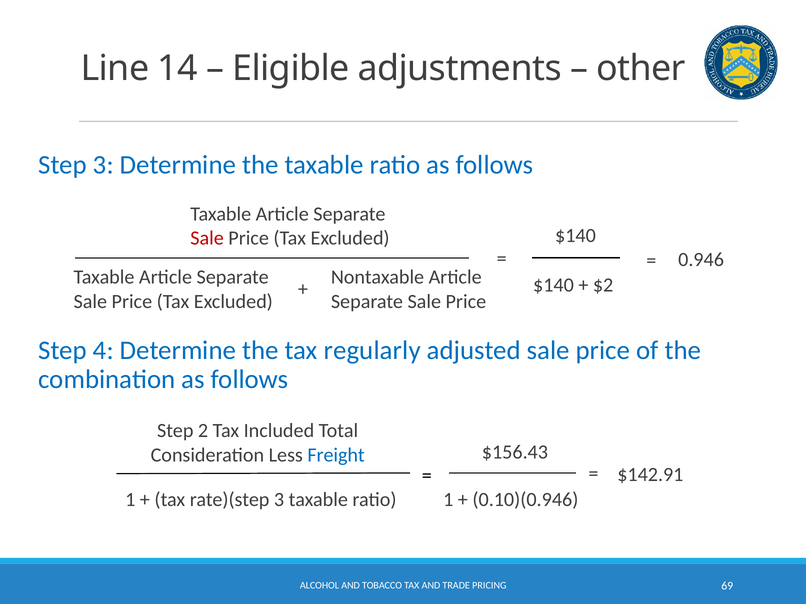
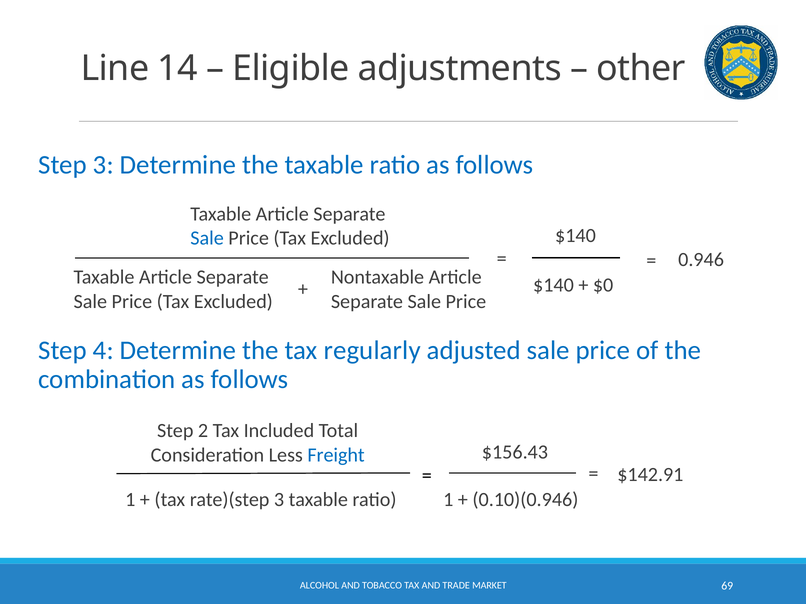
Sale colour: red -> blue (207, 238)
$2: $2 -> $0 (603, 285)
PRICING: PRICING -> MARKET (489, 586)
